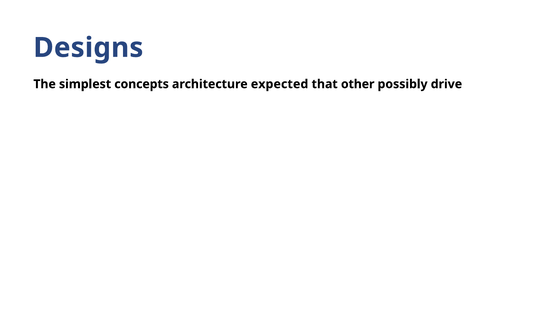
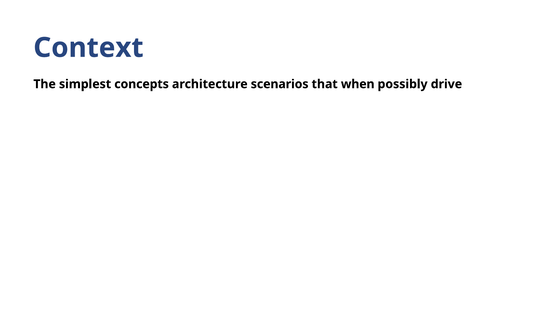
Designs: Designs -> Context (88, 48)
expected: expected -> scenarios (280, 84)
other: other -> when (358, 84)
